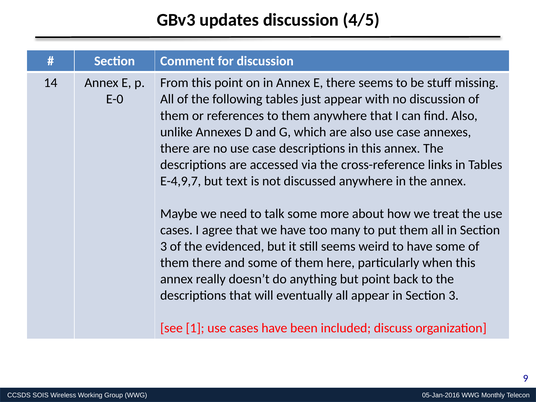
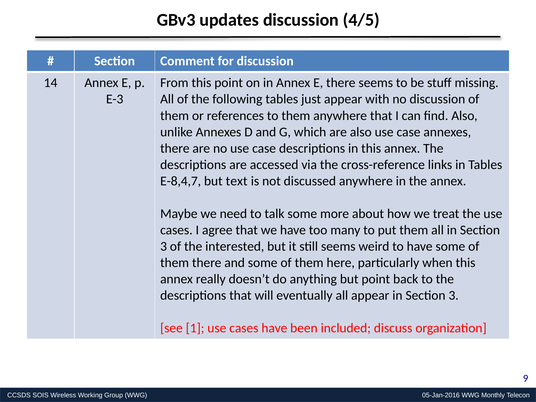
E-0: E-0 -> E-3 (115, 99)
E-4,9,7: E-4,9,7 -> E-8,4,7 (181, 181)
evidenced: evidenced -> interested (235, 246)
